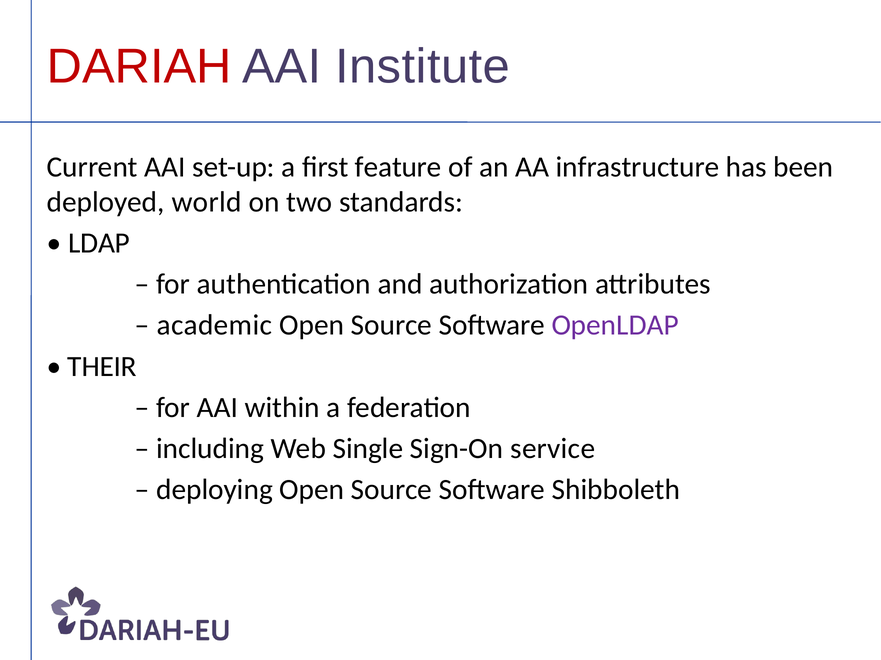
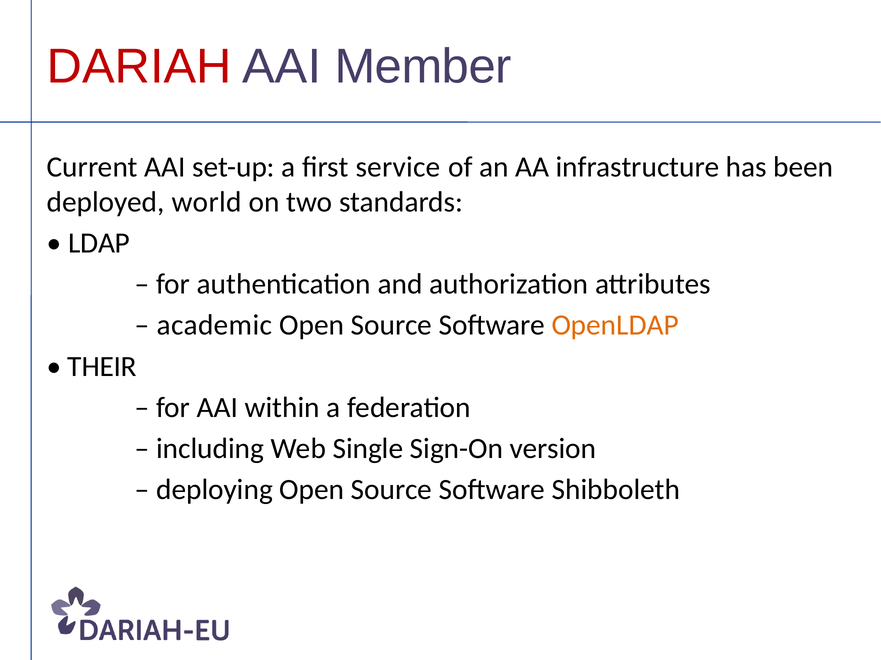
Institute: Institute -> Member (423, 67)
feature: feature -> service (398, 167)
OpenLDAP colour: purple -> orange (615, 326)
service: service -> version (553, 449)
